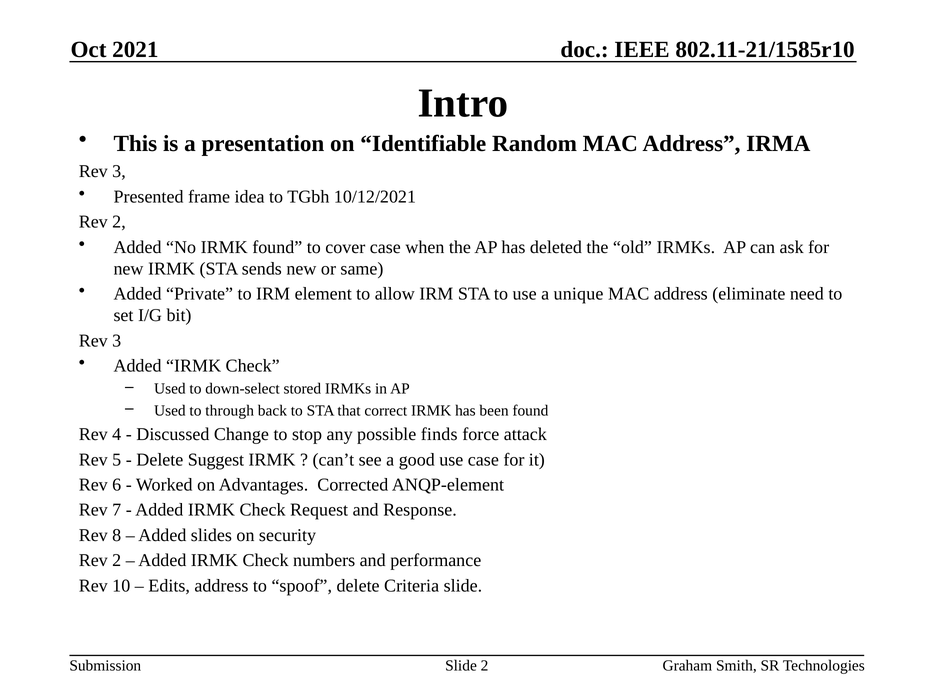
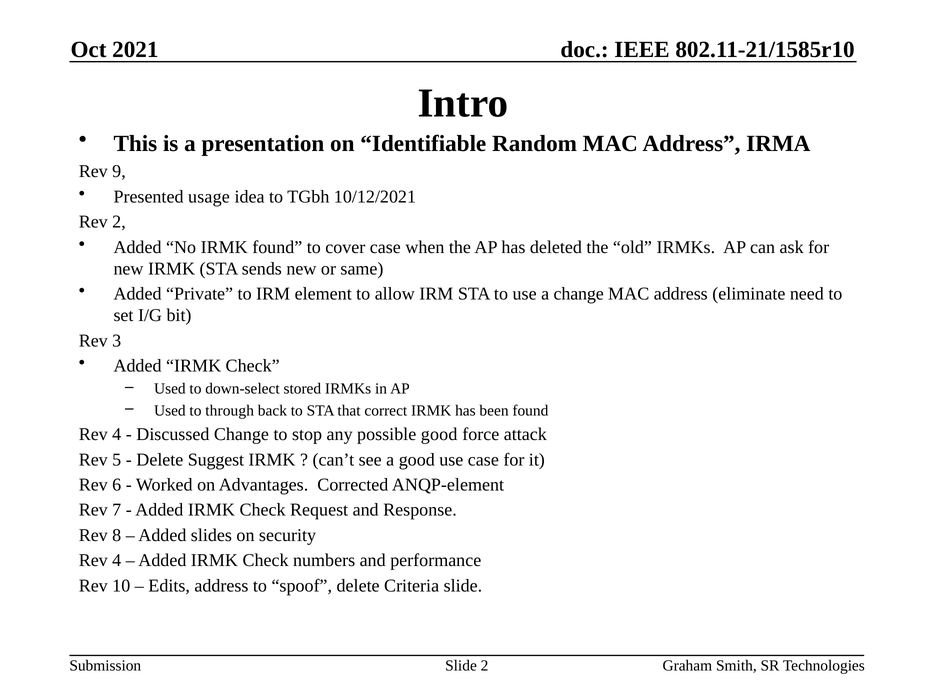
3: 3 -> 9 (119, 172)
frame: frame -> usage (209, 197)
a unique: unique -> change (579, 294)
possible finds: finds -> good (439, 435)
2: 2 -> 4 (117, 561)
